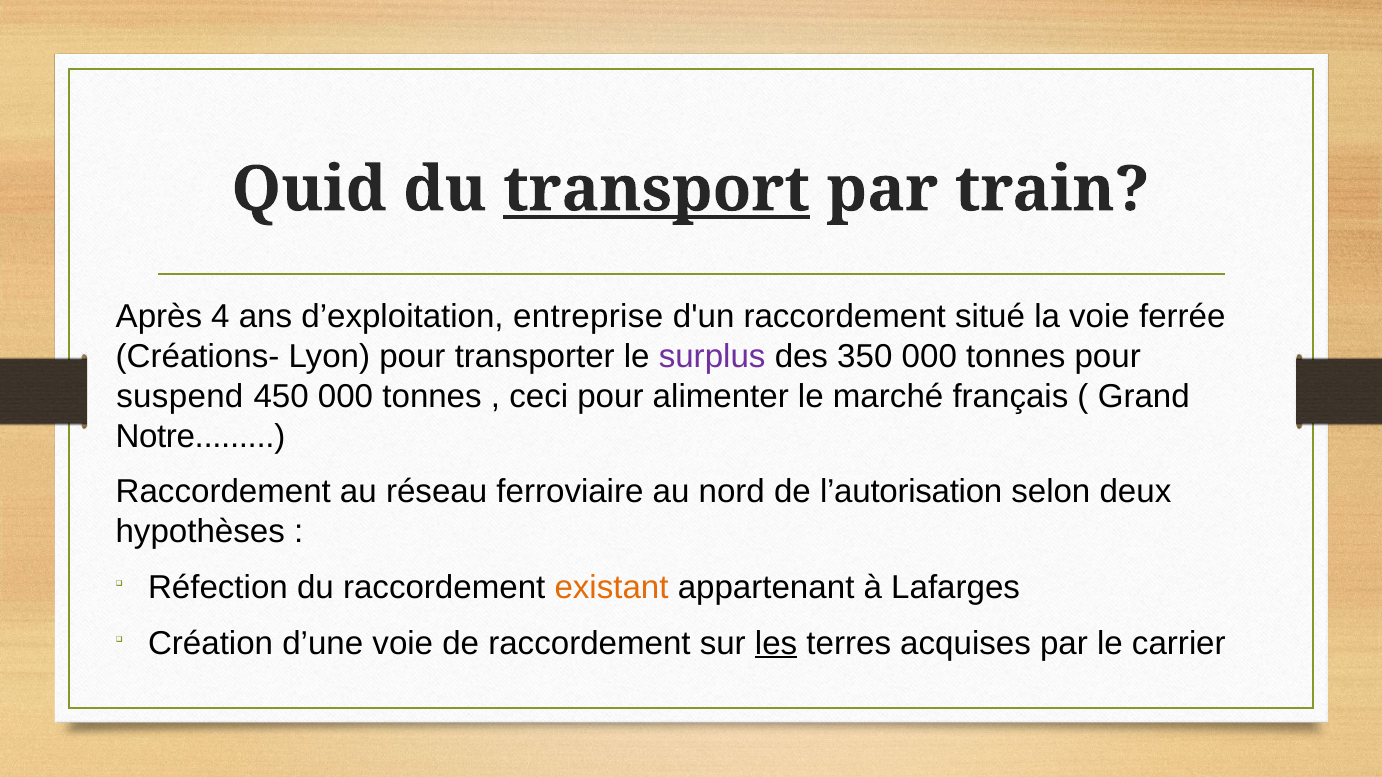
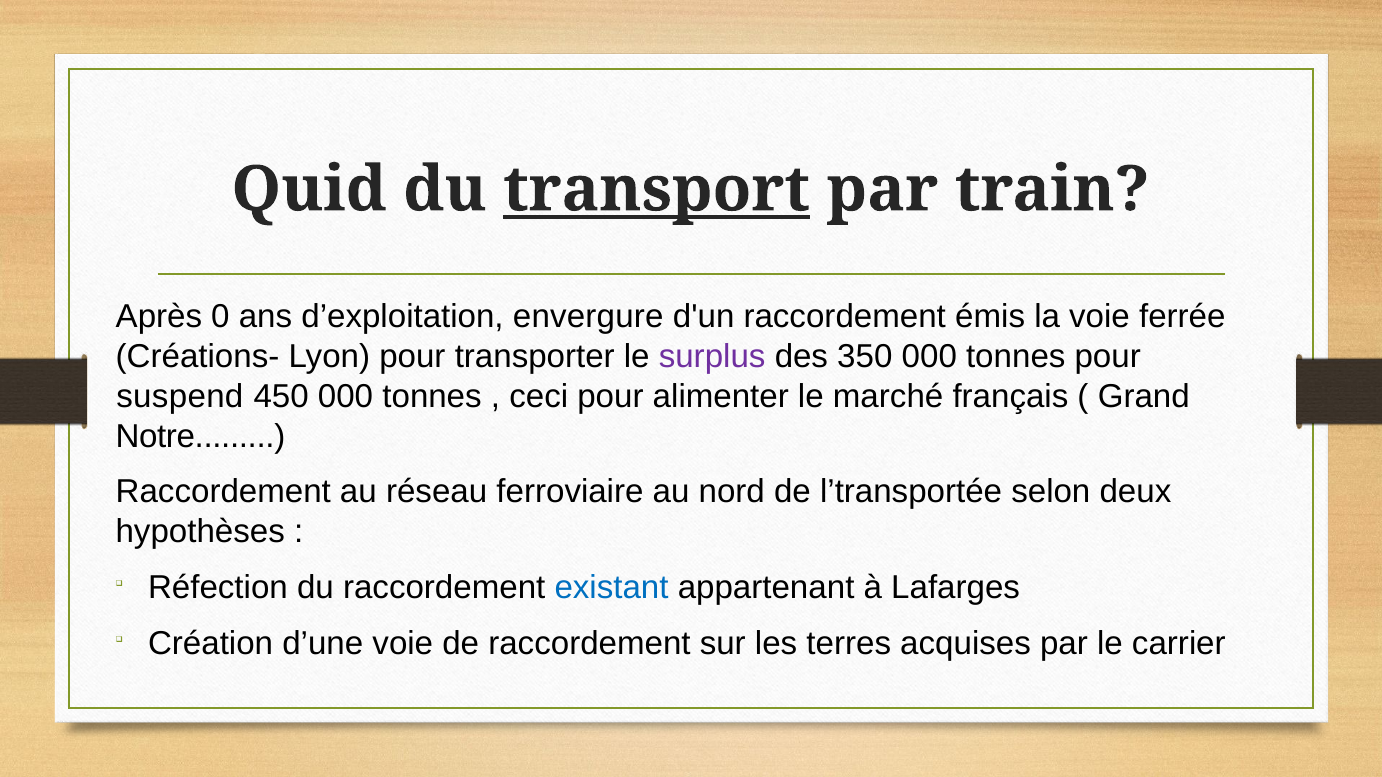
4: 4 -> 0 (220, 317)
entreprise: entreprise -> envergure (588, 317)
situé: situé -> émis (990, 317)
l’autorisation: l’autorisation -> l’transportée (911, 492)
existant colour: orange -> blue (612, 588)
les underline: present -> none (776, 643)
